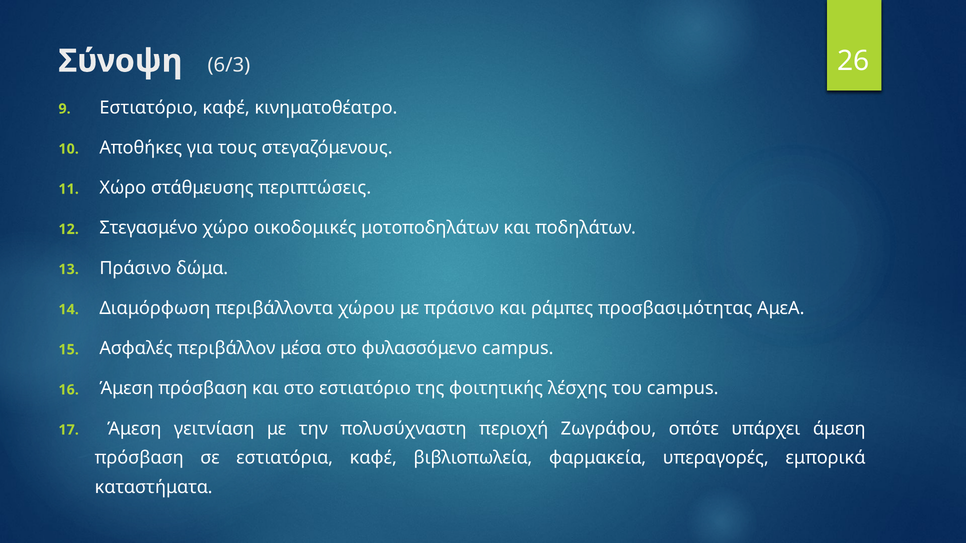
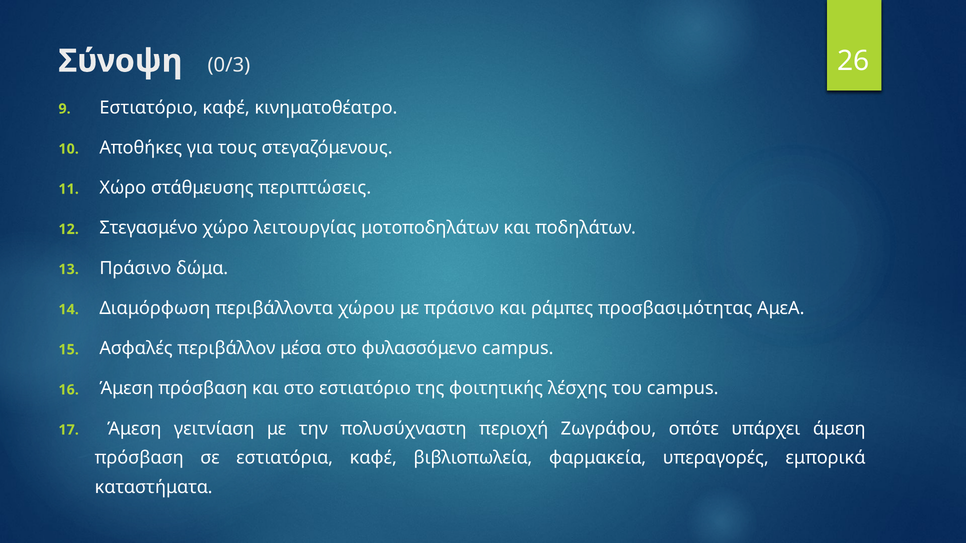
6/3: 6/3 -> 0/3 (229, 65)
οικοδομικές: οικοδομικές -> λειτουργίας (305, 228)
